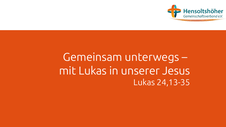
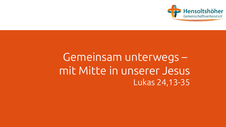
mit Lukas: Lukas -> Mitte (93, 71)
